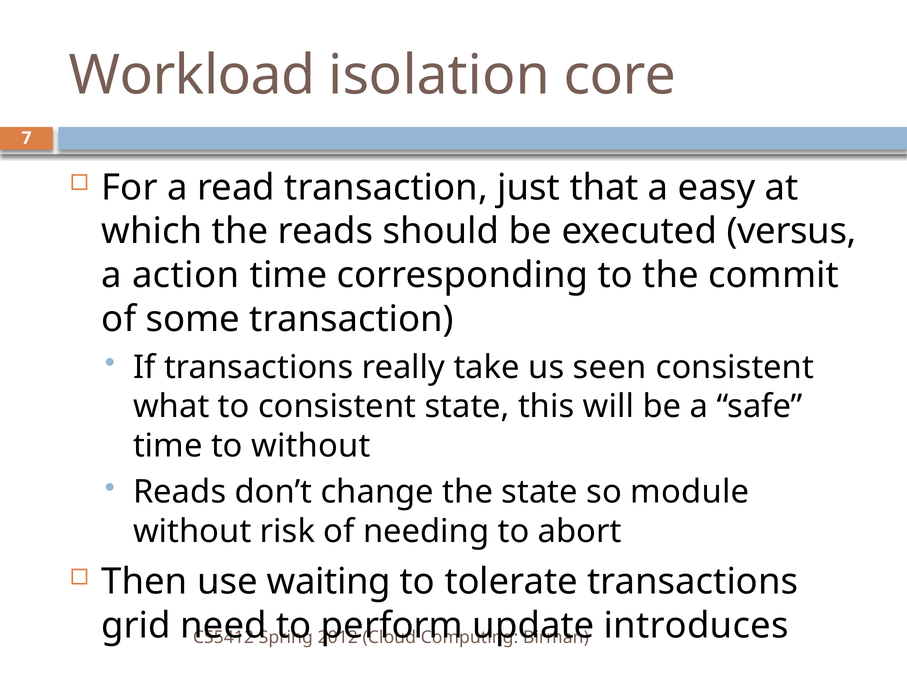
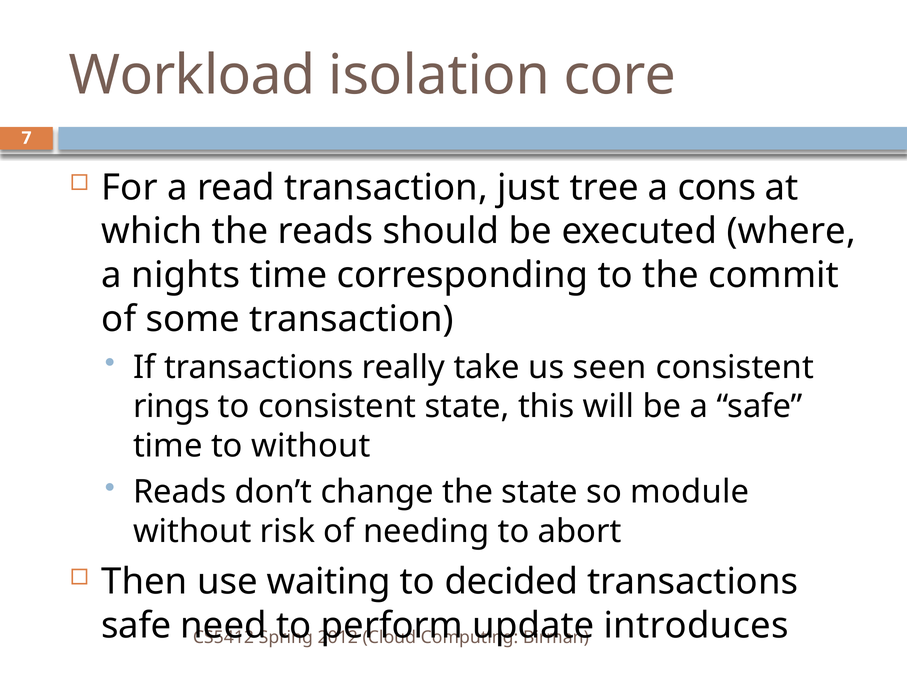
that: that -> tree (604, 188)
easy: easy -> cons (717, 188)
versus: versus -> where (791, 232)
action: action -> nights (186, 275)
what: what -> rings (171, 407)
tolerate: tolerate -> decided (511, 582)
grid: grid -> safe (136, 626)
